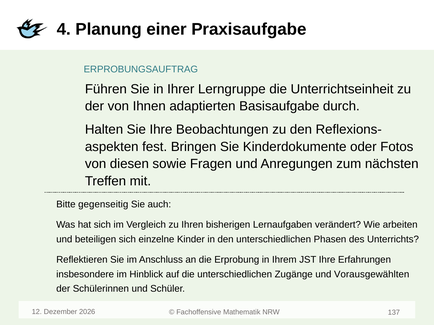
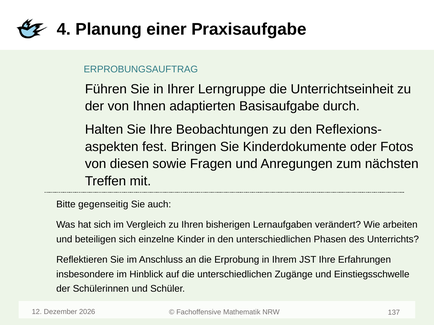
Vorausgewählten: Vorausgewählten -> Einstiegsschwelle (372, 275)
